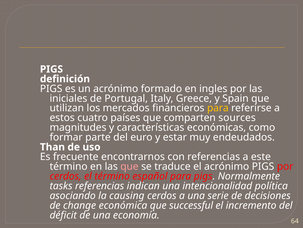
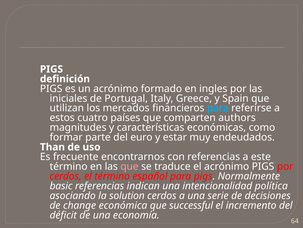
para colour: yellow -> light blue (218, 108)
sources: sources -> authors (237, 117)
tasks: tasks -> basic (61, 185)
causing: causing -> solution (127, 195)
